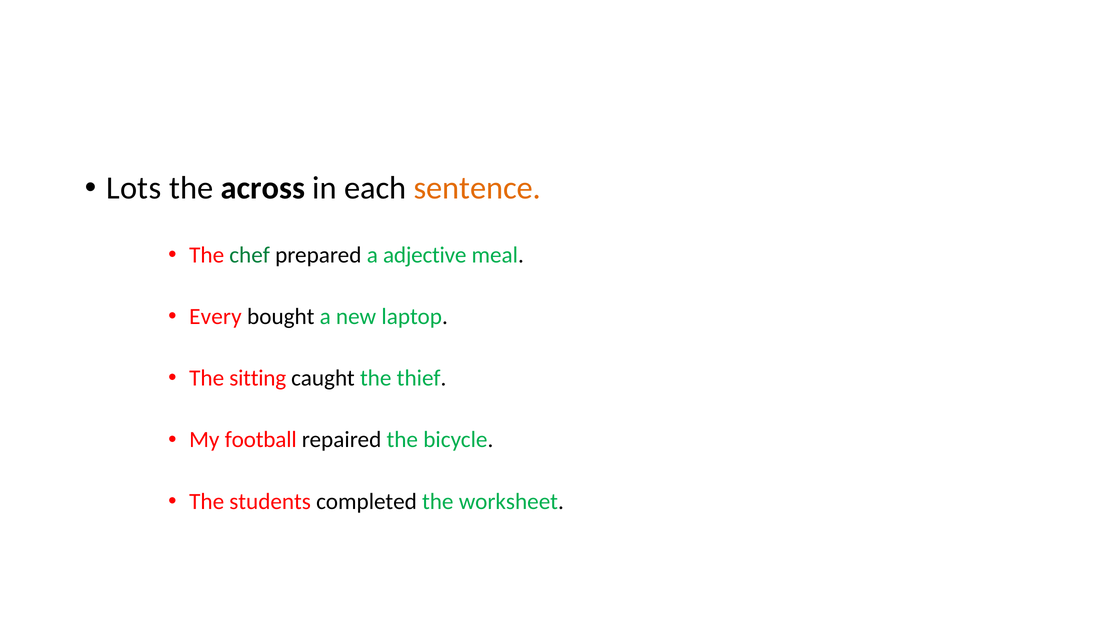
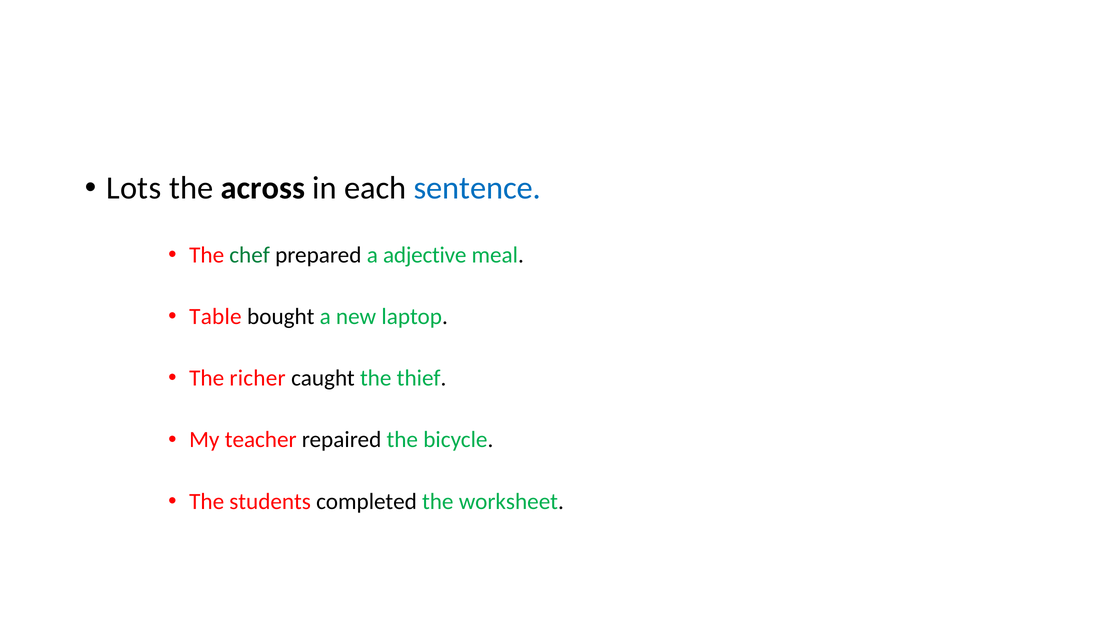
sentence colour: orange -> blue (477, 188)
Every: Every -> Table (215, 317)
sitting: sitting -> richer (258, 378)
football: football -> teacher (261, 440)
